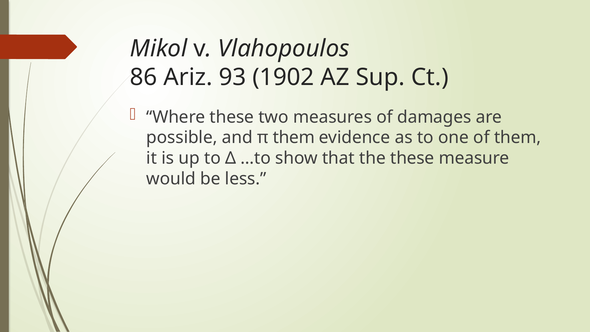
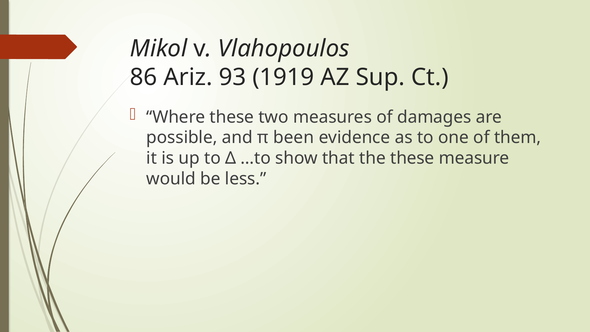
1902: 1902 -> 1919 (283, 77)
π them: them -> been (294, 138)
